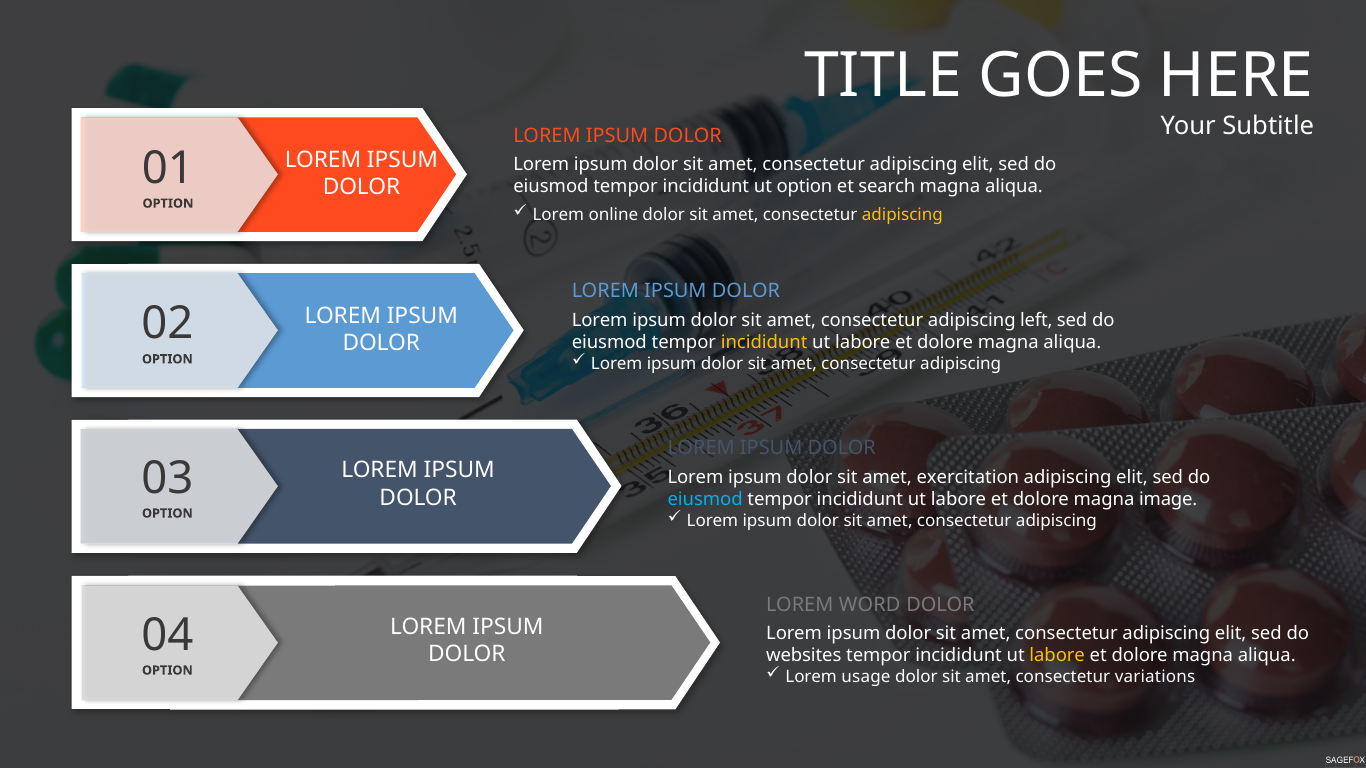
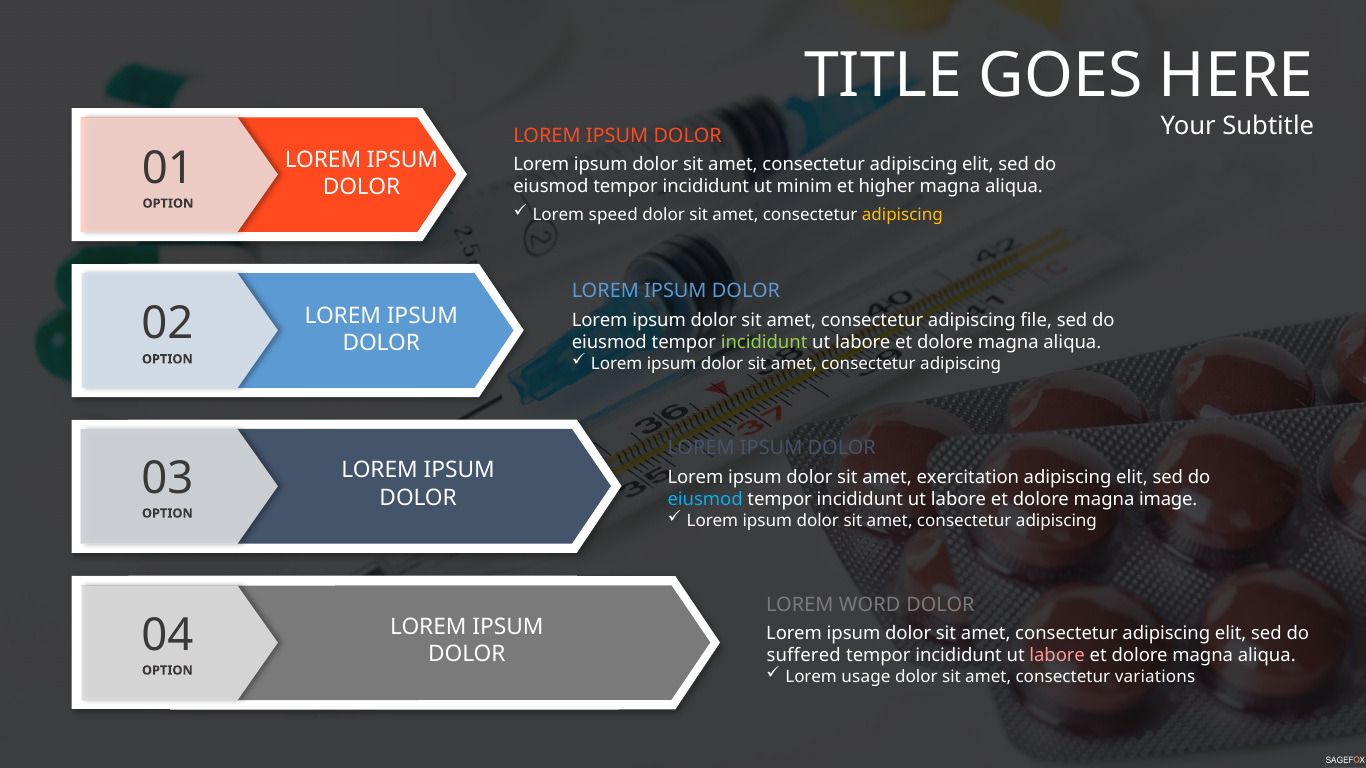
ut option: option -> minim (804, 187)
search: search -> higher (887, 187)
online: online -> speed (613, 215)
left: left -> file (1036, 320)
incididunt colour: yellow -> light green (764, 343)
websites: websites -> suffered (804, 656)
labore colour: yellow -> pink (1057, 656)
